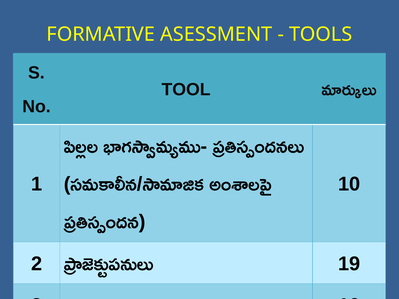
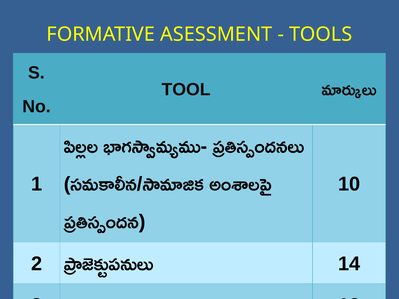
19: 19 -> 14 (349, 264)
